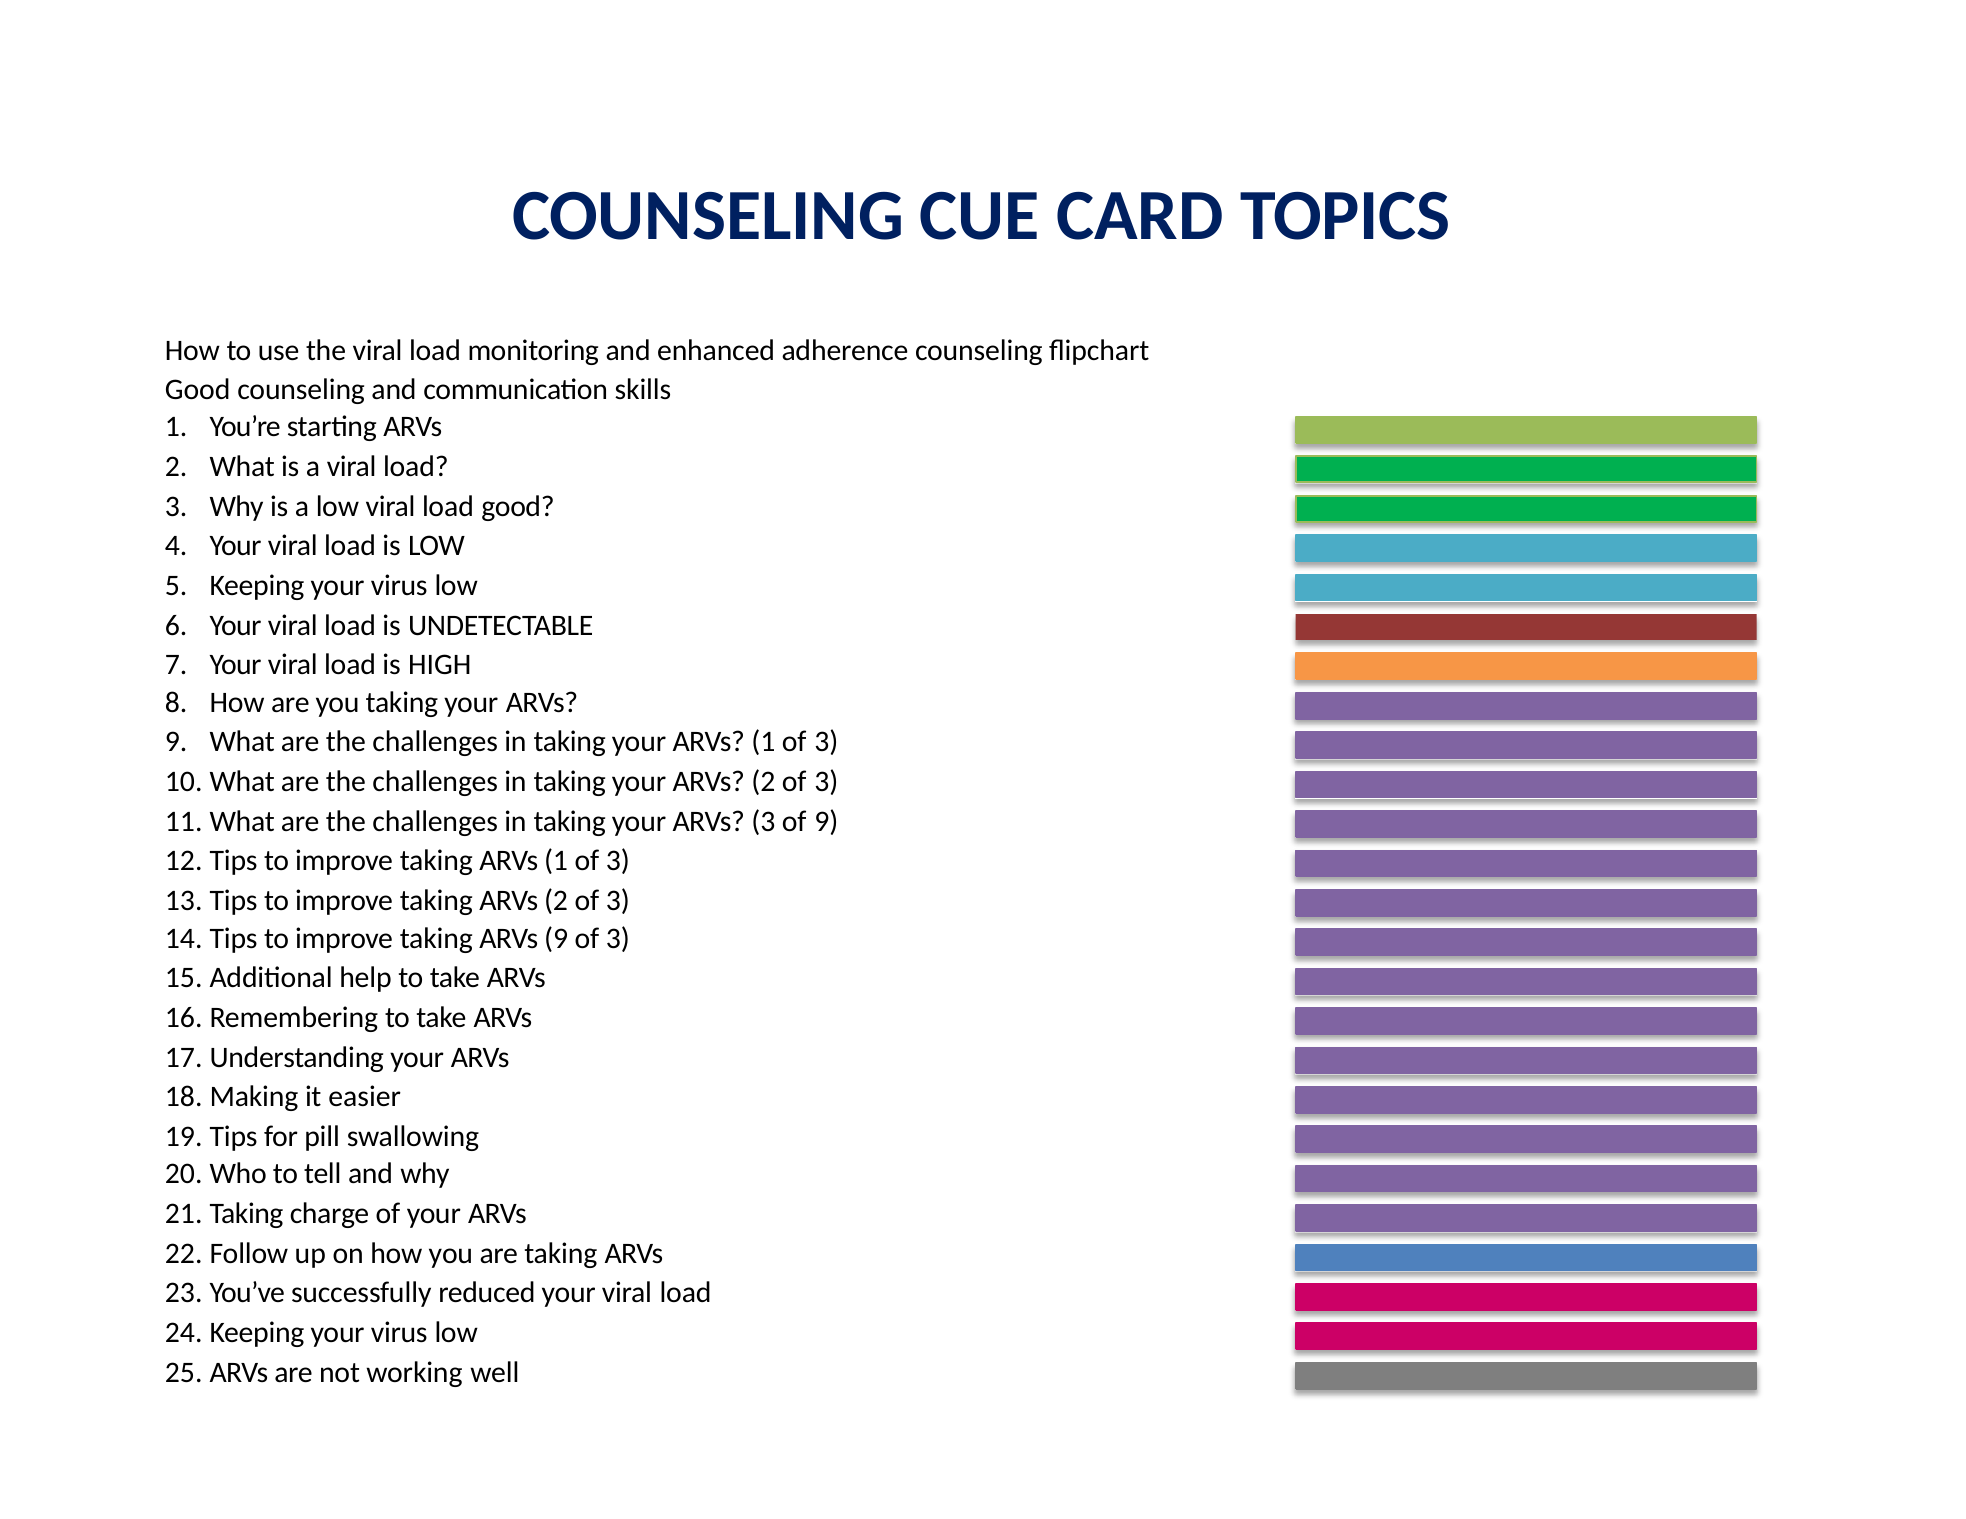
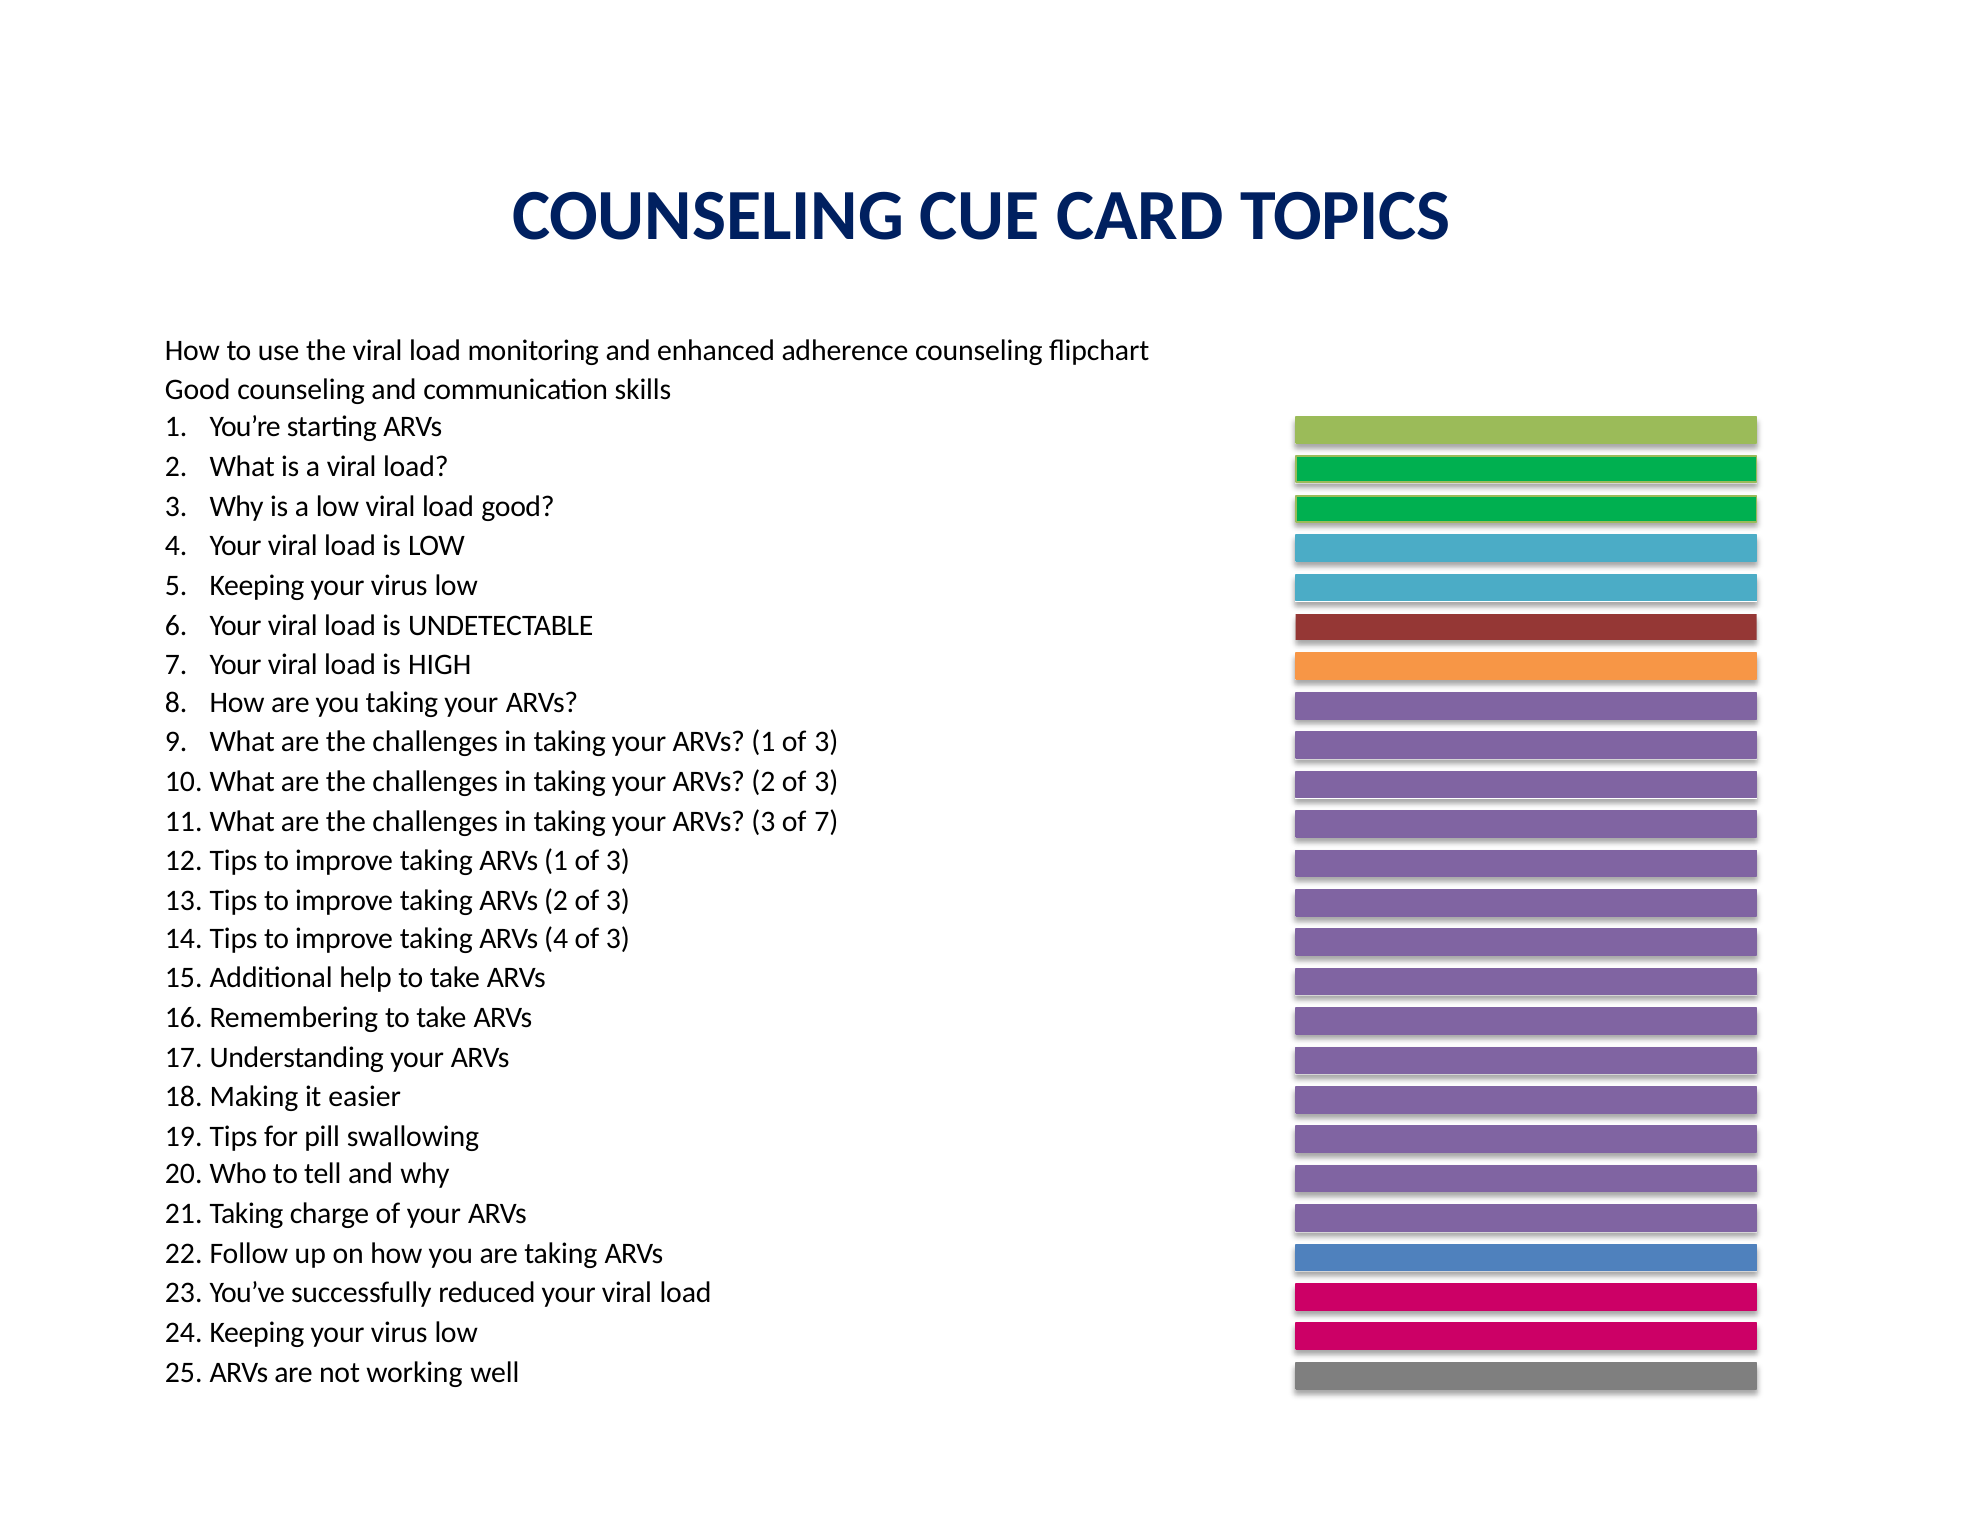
of 9: 9 -> 7 (826, 822)
taking ARVs 9: 9 -> 4 (556, 938)
